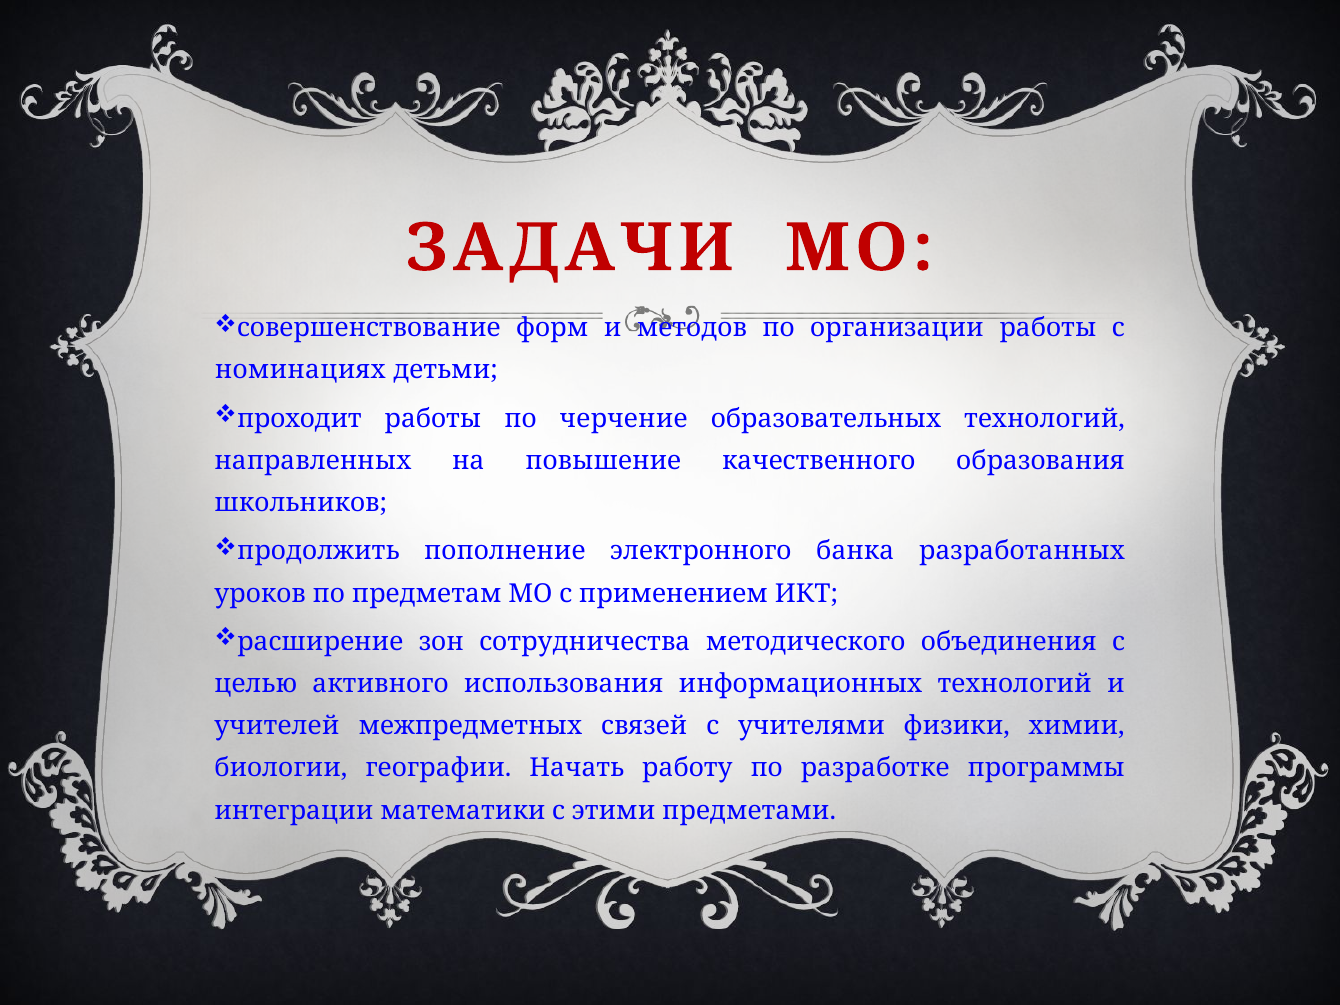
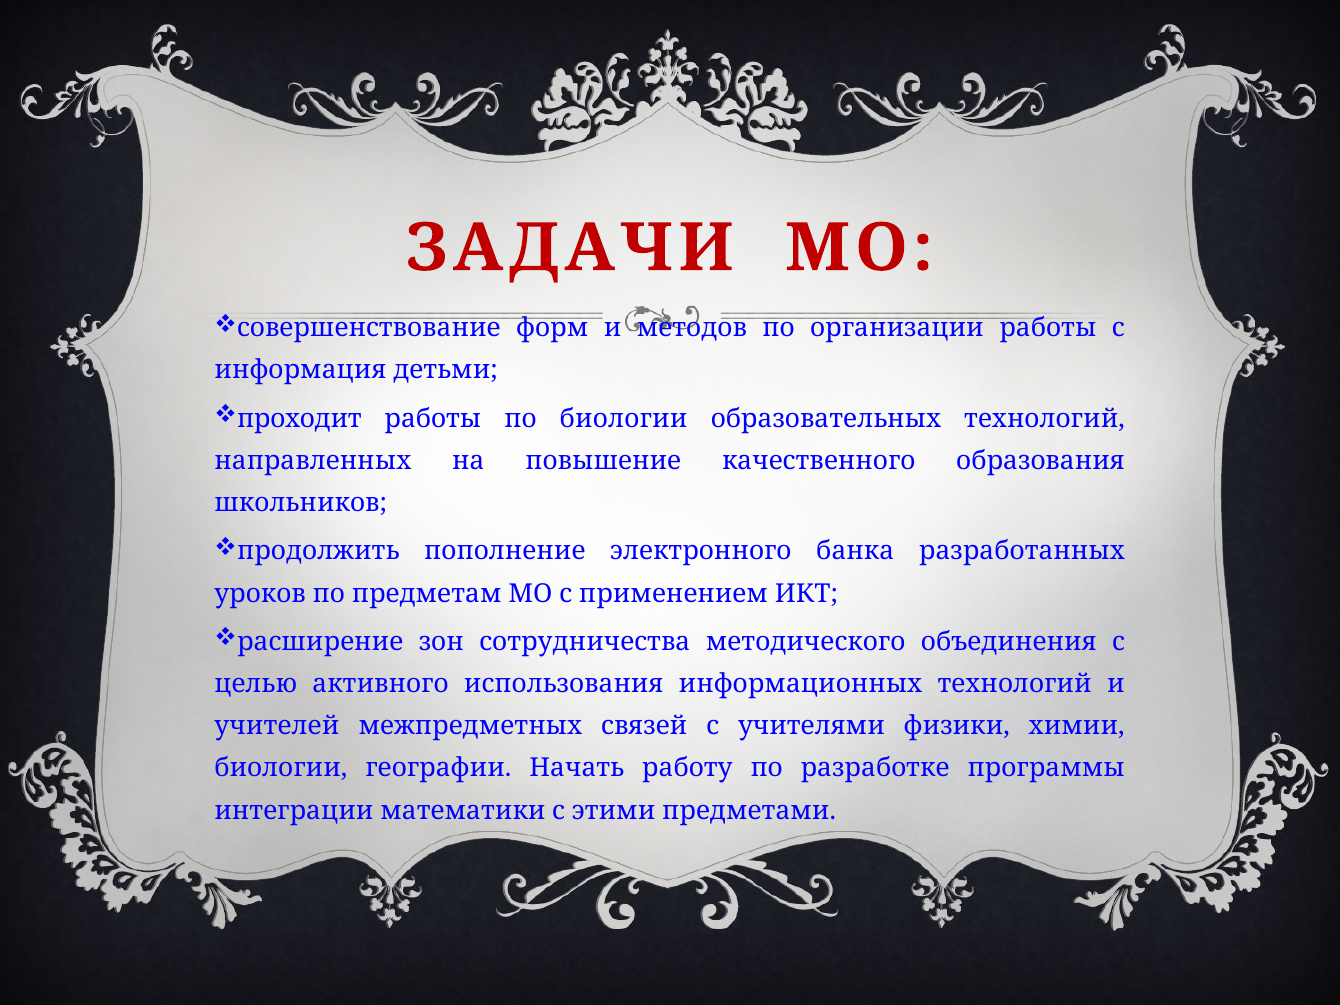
номинациях: номинациях -> информация (300, 370)
по черчение: черчение -> биологии (624, 419)
